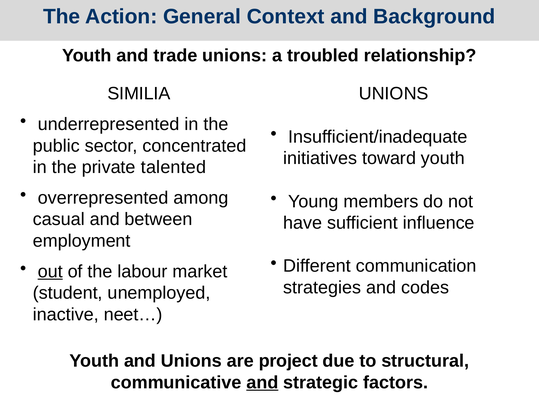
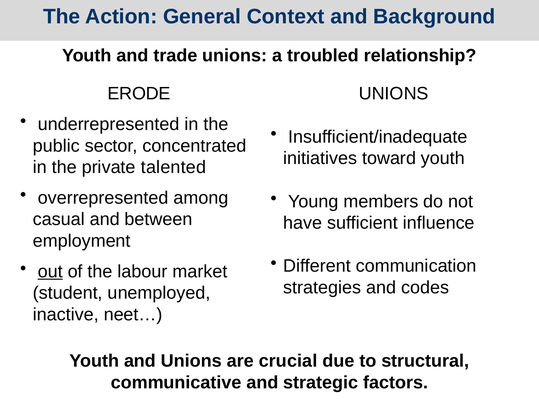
SIMILIA: SIMILIA -> ERODE (139, 94)
project: project -> crucial (288, 361)
and underline: present -> none (262, 383)
